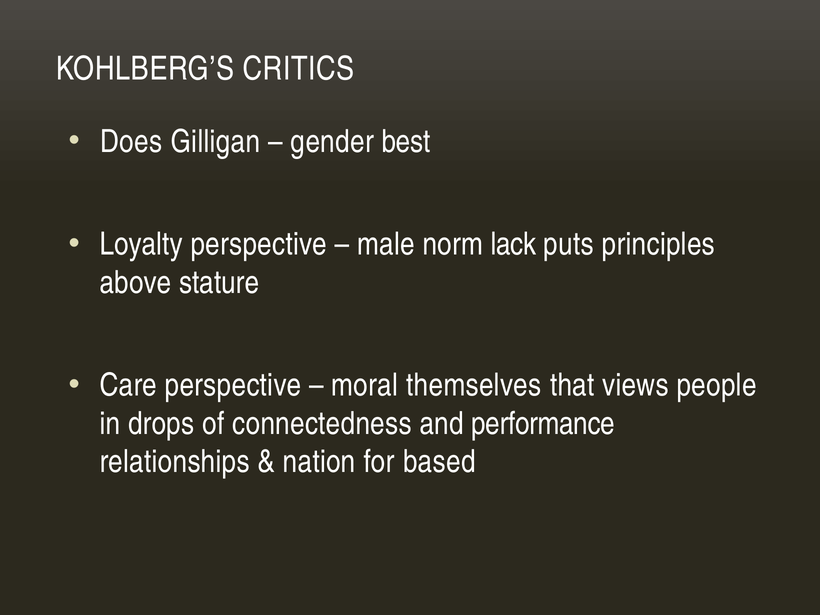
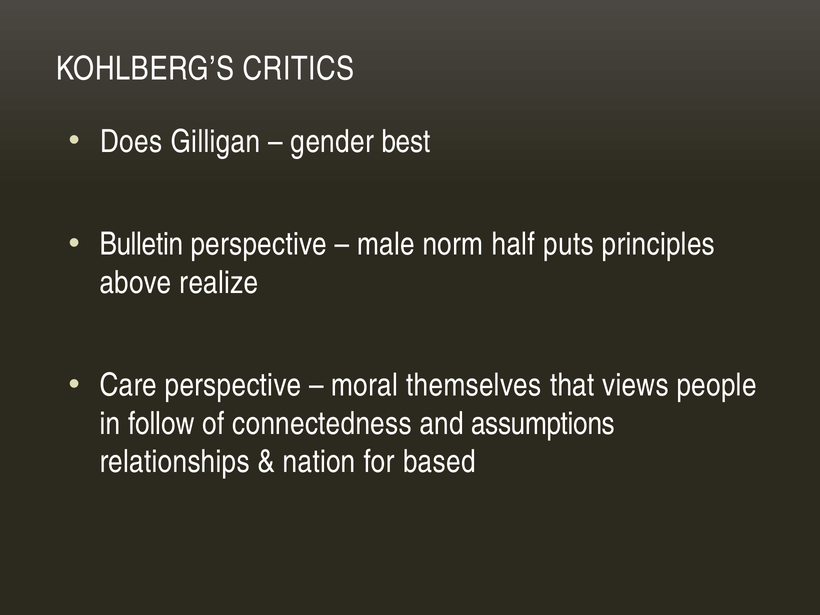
Loyalty: Loyalty -> Bulletin (141, 244)
lack: lack -> half (513, 244)
stature: stature -> realize (219, 283)
drops: drops -> follow (161, 424)
performance: performance -> assumptions (543, 424)
